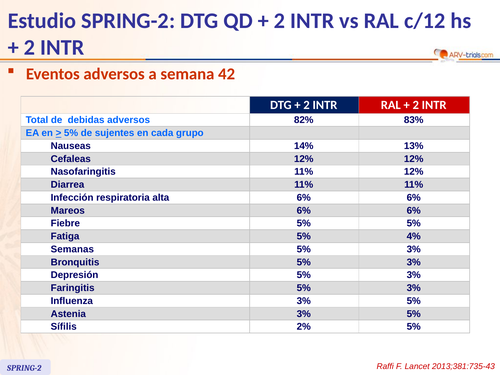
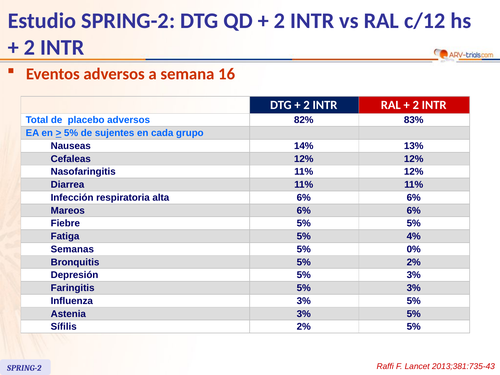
42: 42 -> 16 (227, 74)
debidas: debidas -> placebo (86, 120)
3%: 3% -> 0% (414, 249)
Bronquitis 5% 3%: 3% -> 2% (414, 262)
